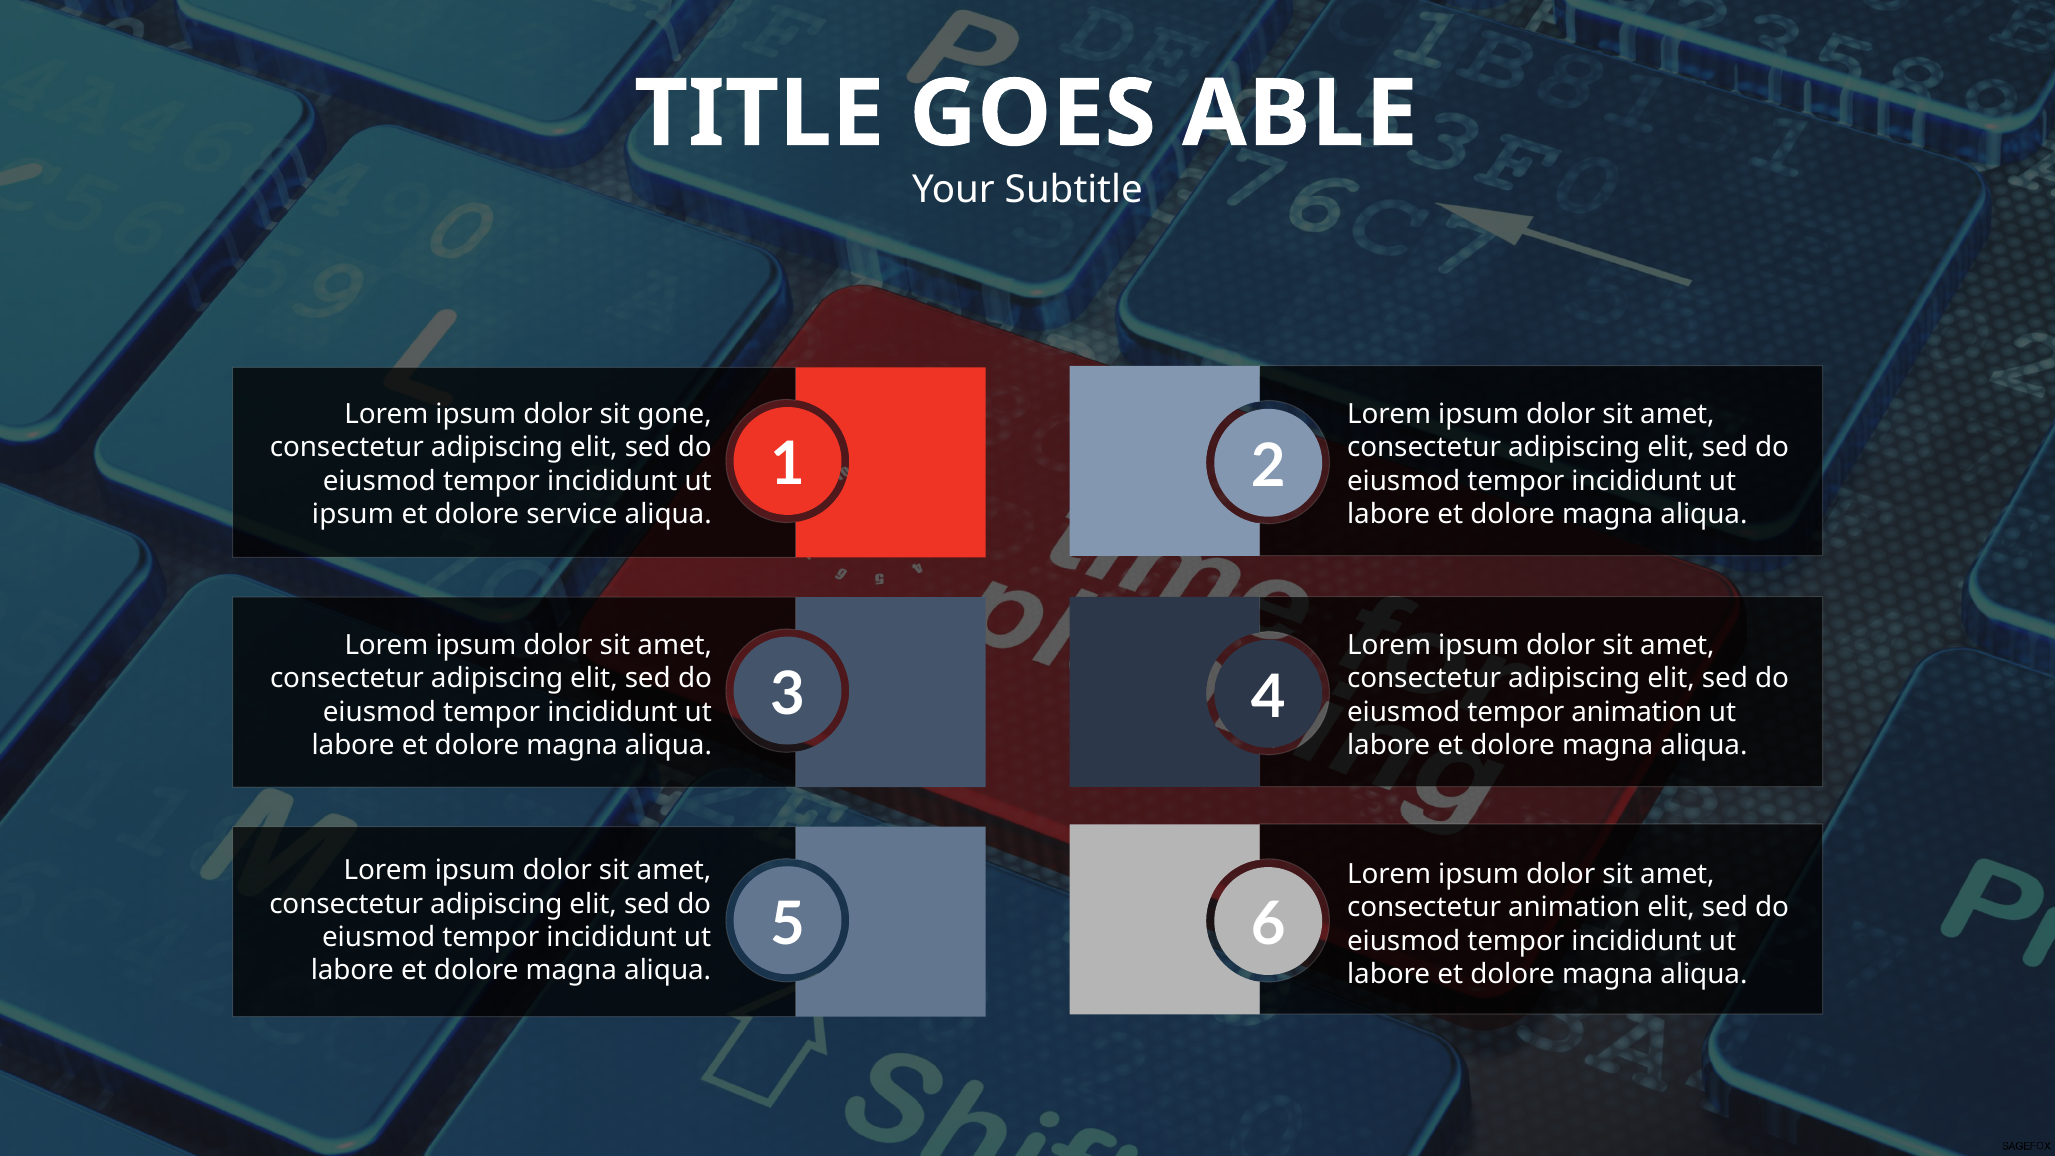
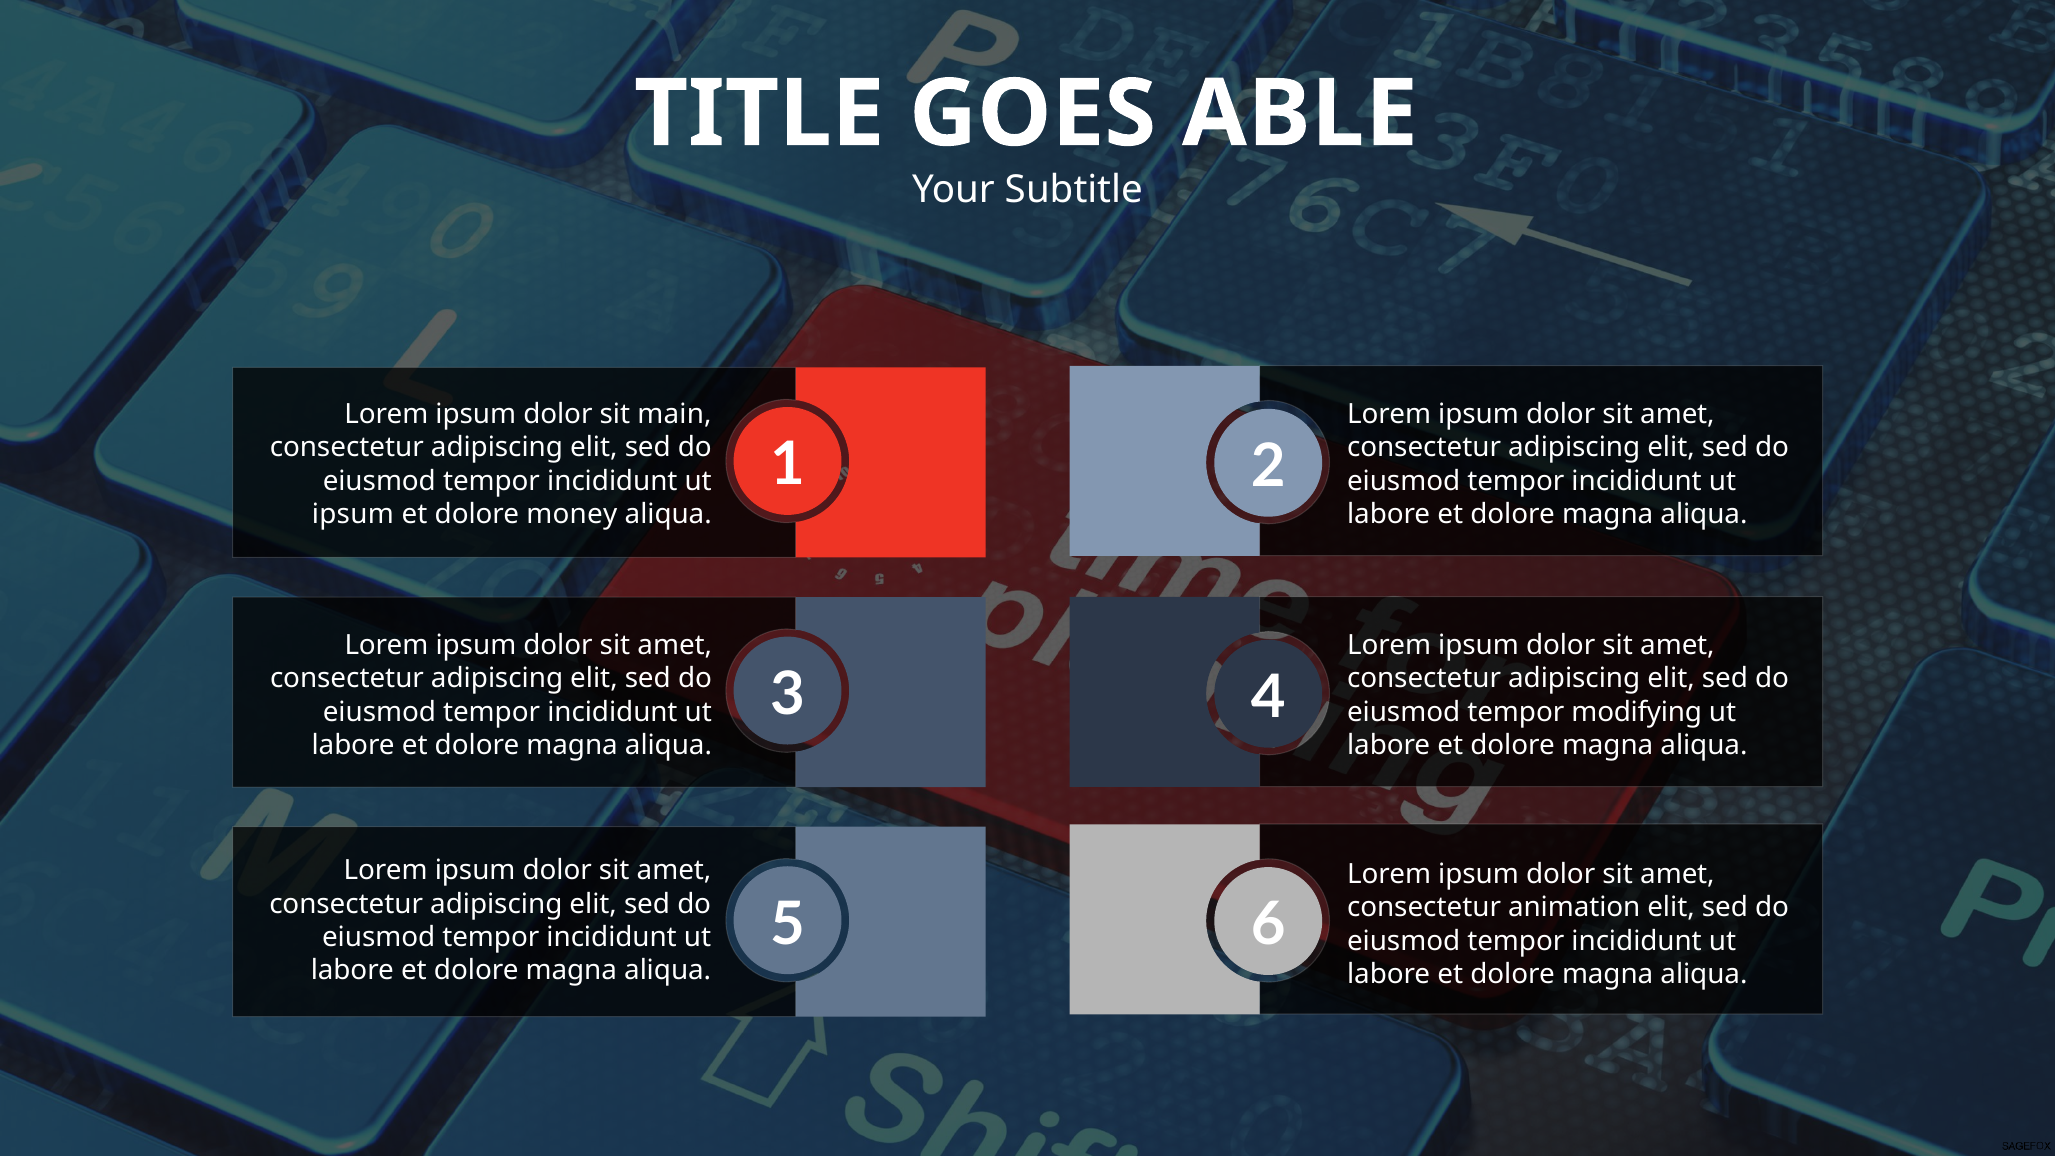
gone: gone -> main (675, 414)
service: service -> money (572, 514)
tempor animation: animation -> modifying (1637, 712)
